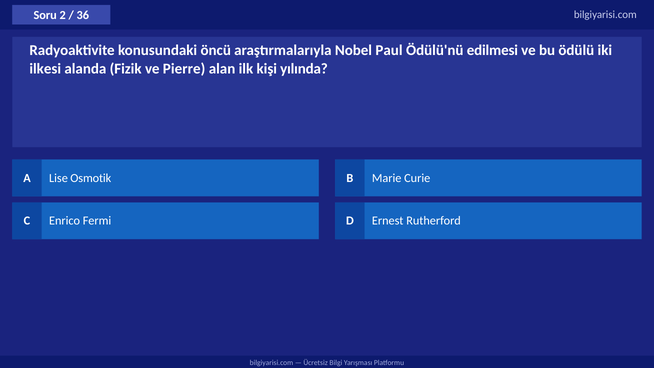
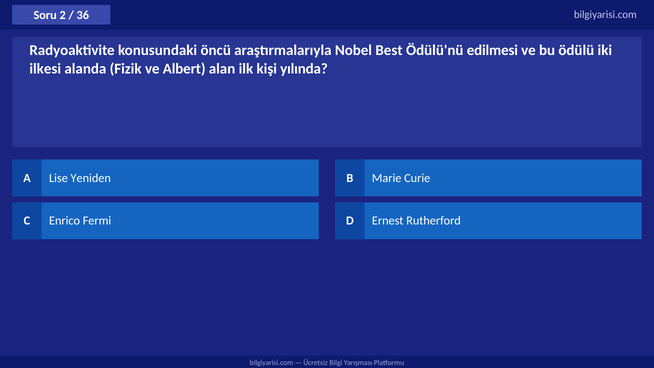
Paul: Paul -> Best (389, 50)
Pierre: Pierre -> Albert (184, 69)
Osmotik: Osmotik -> Yeniden (91, 178)
